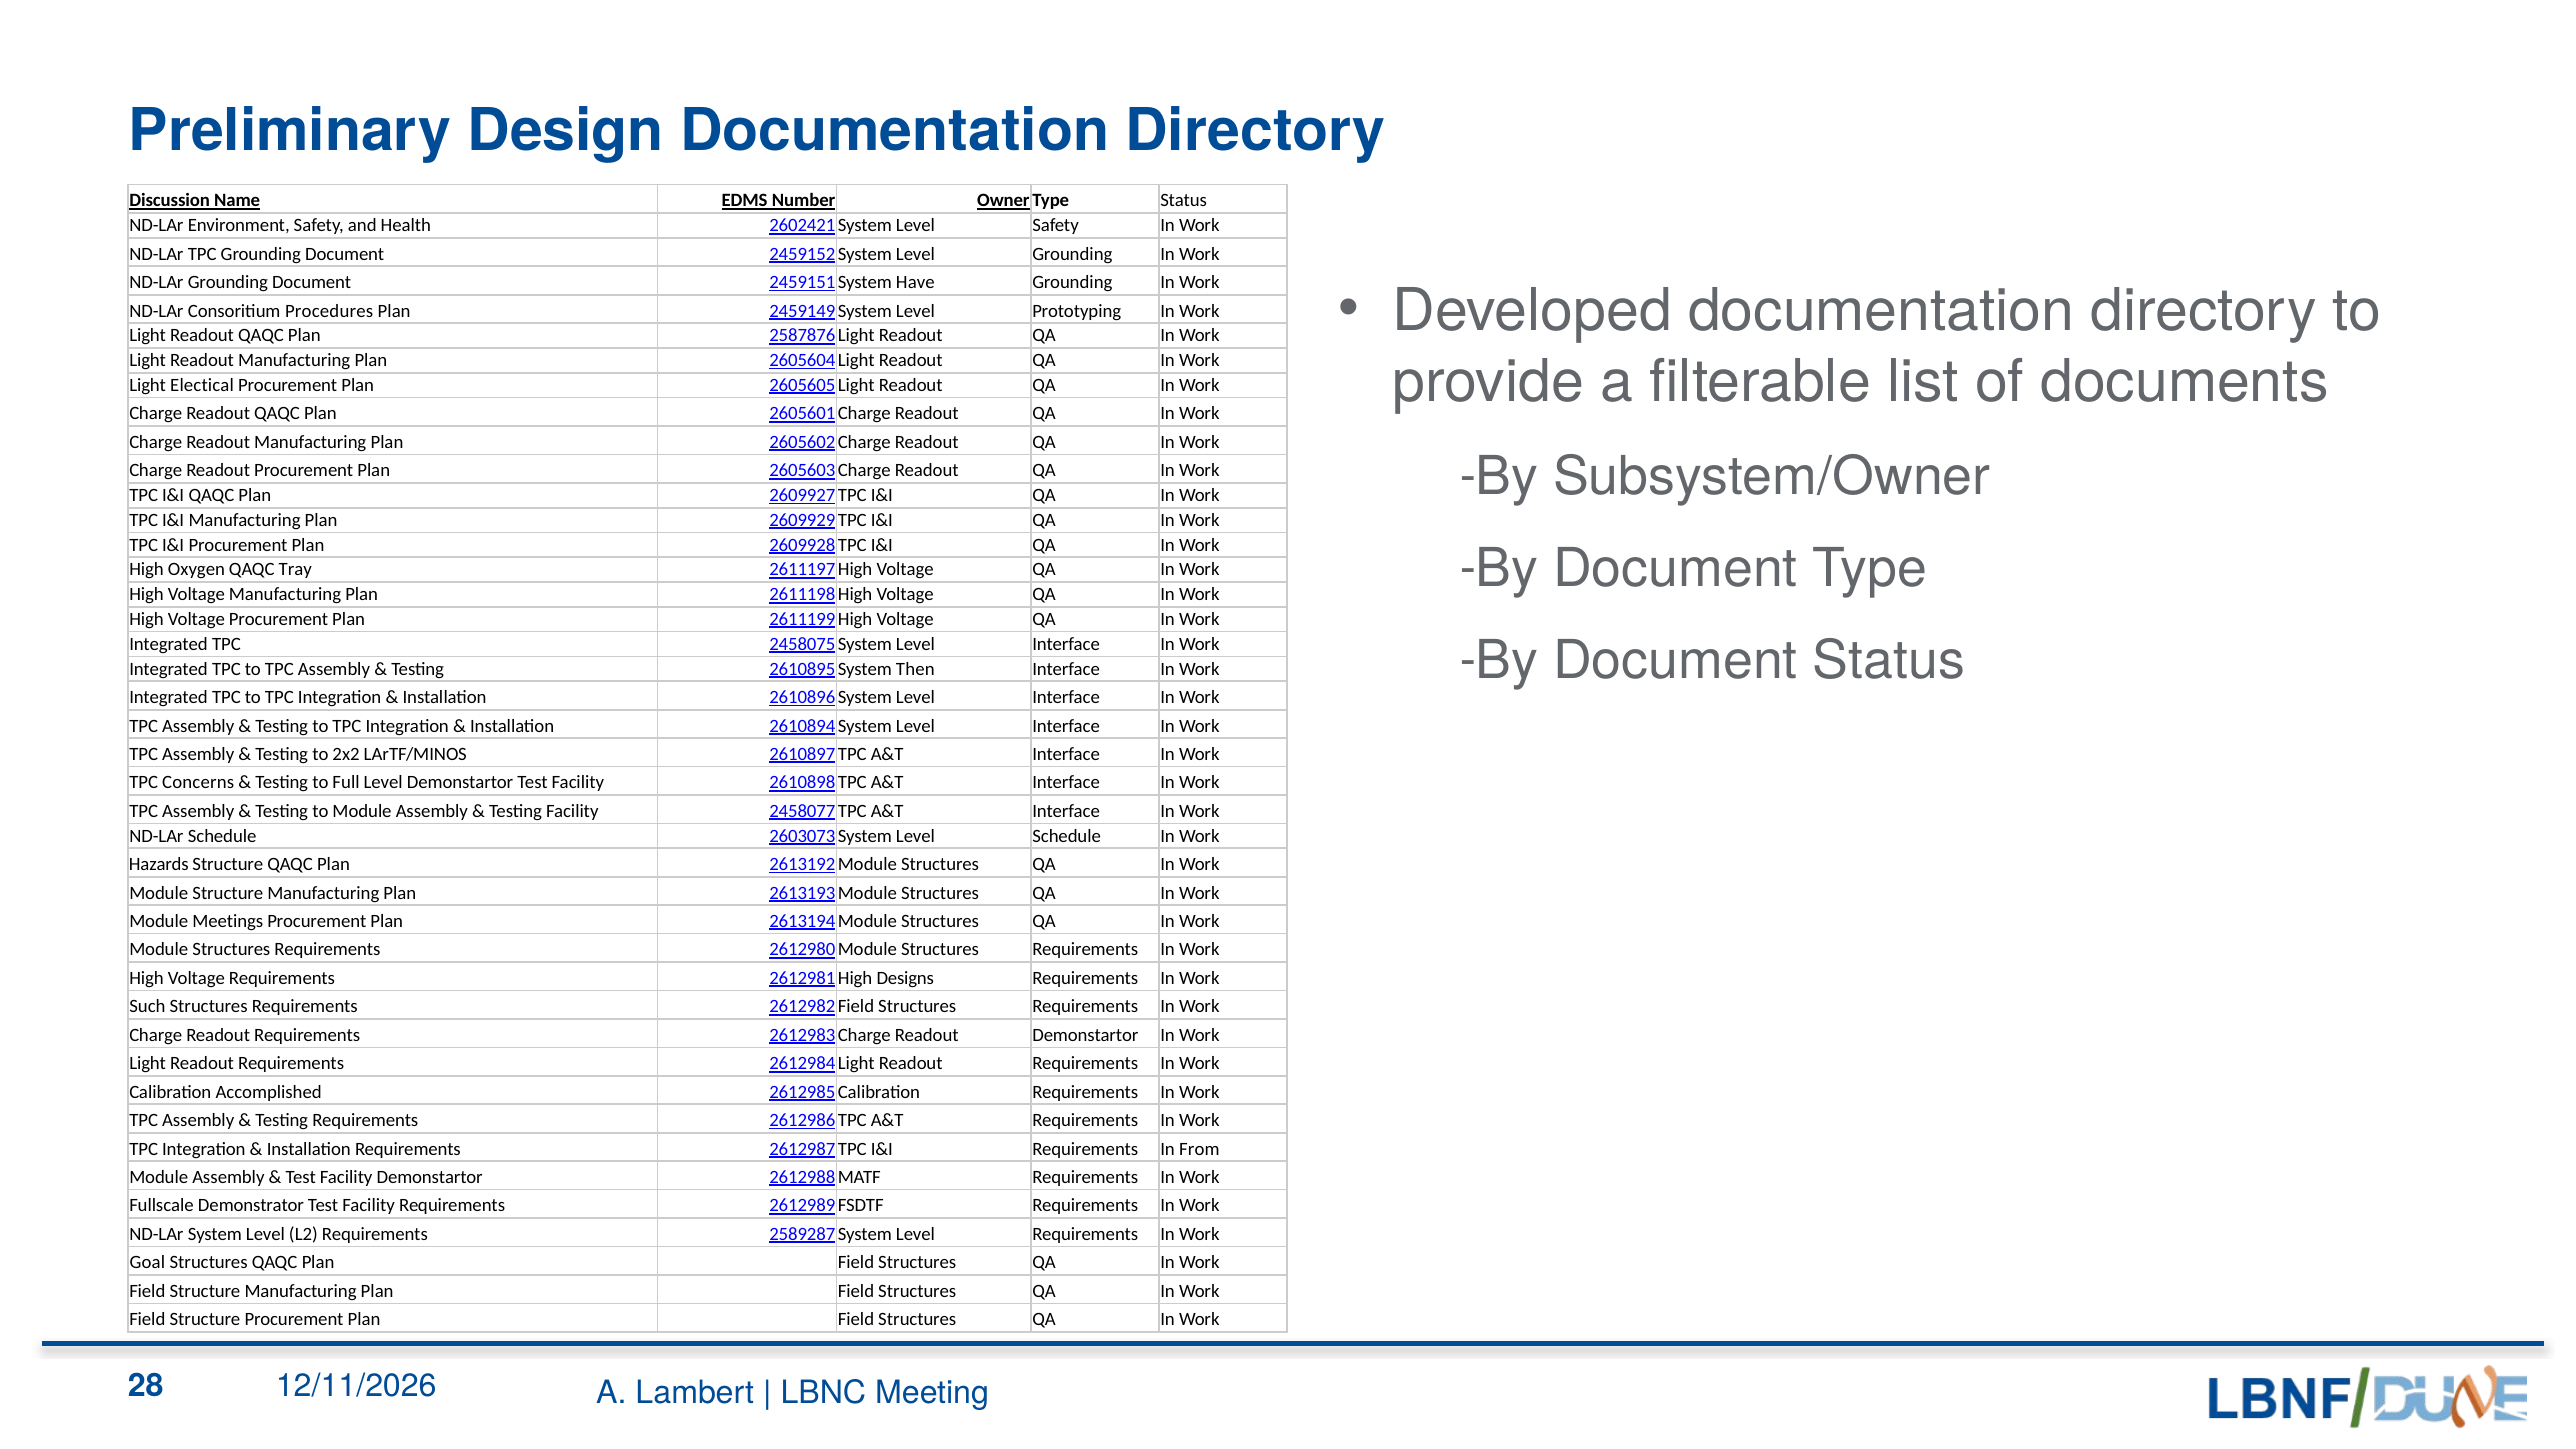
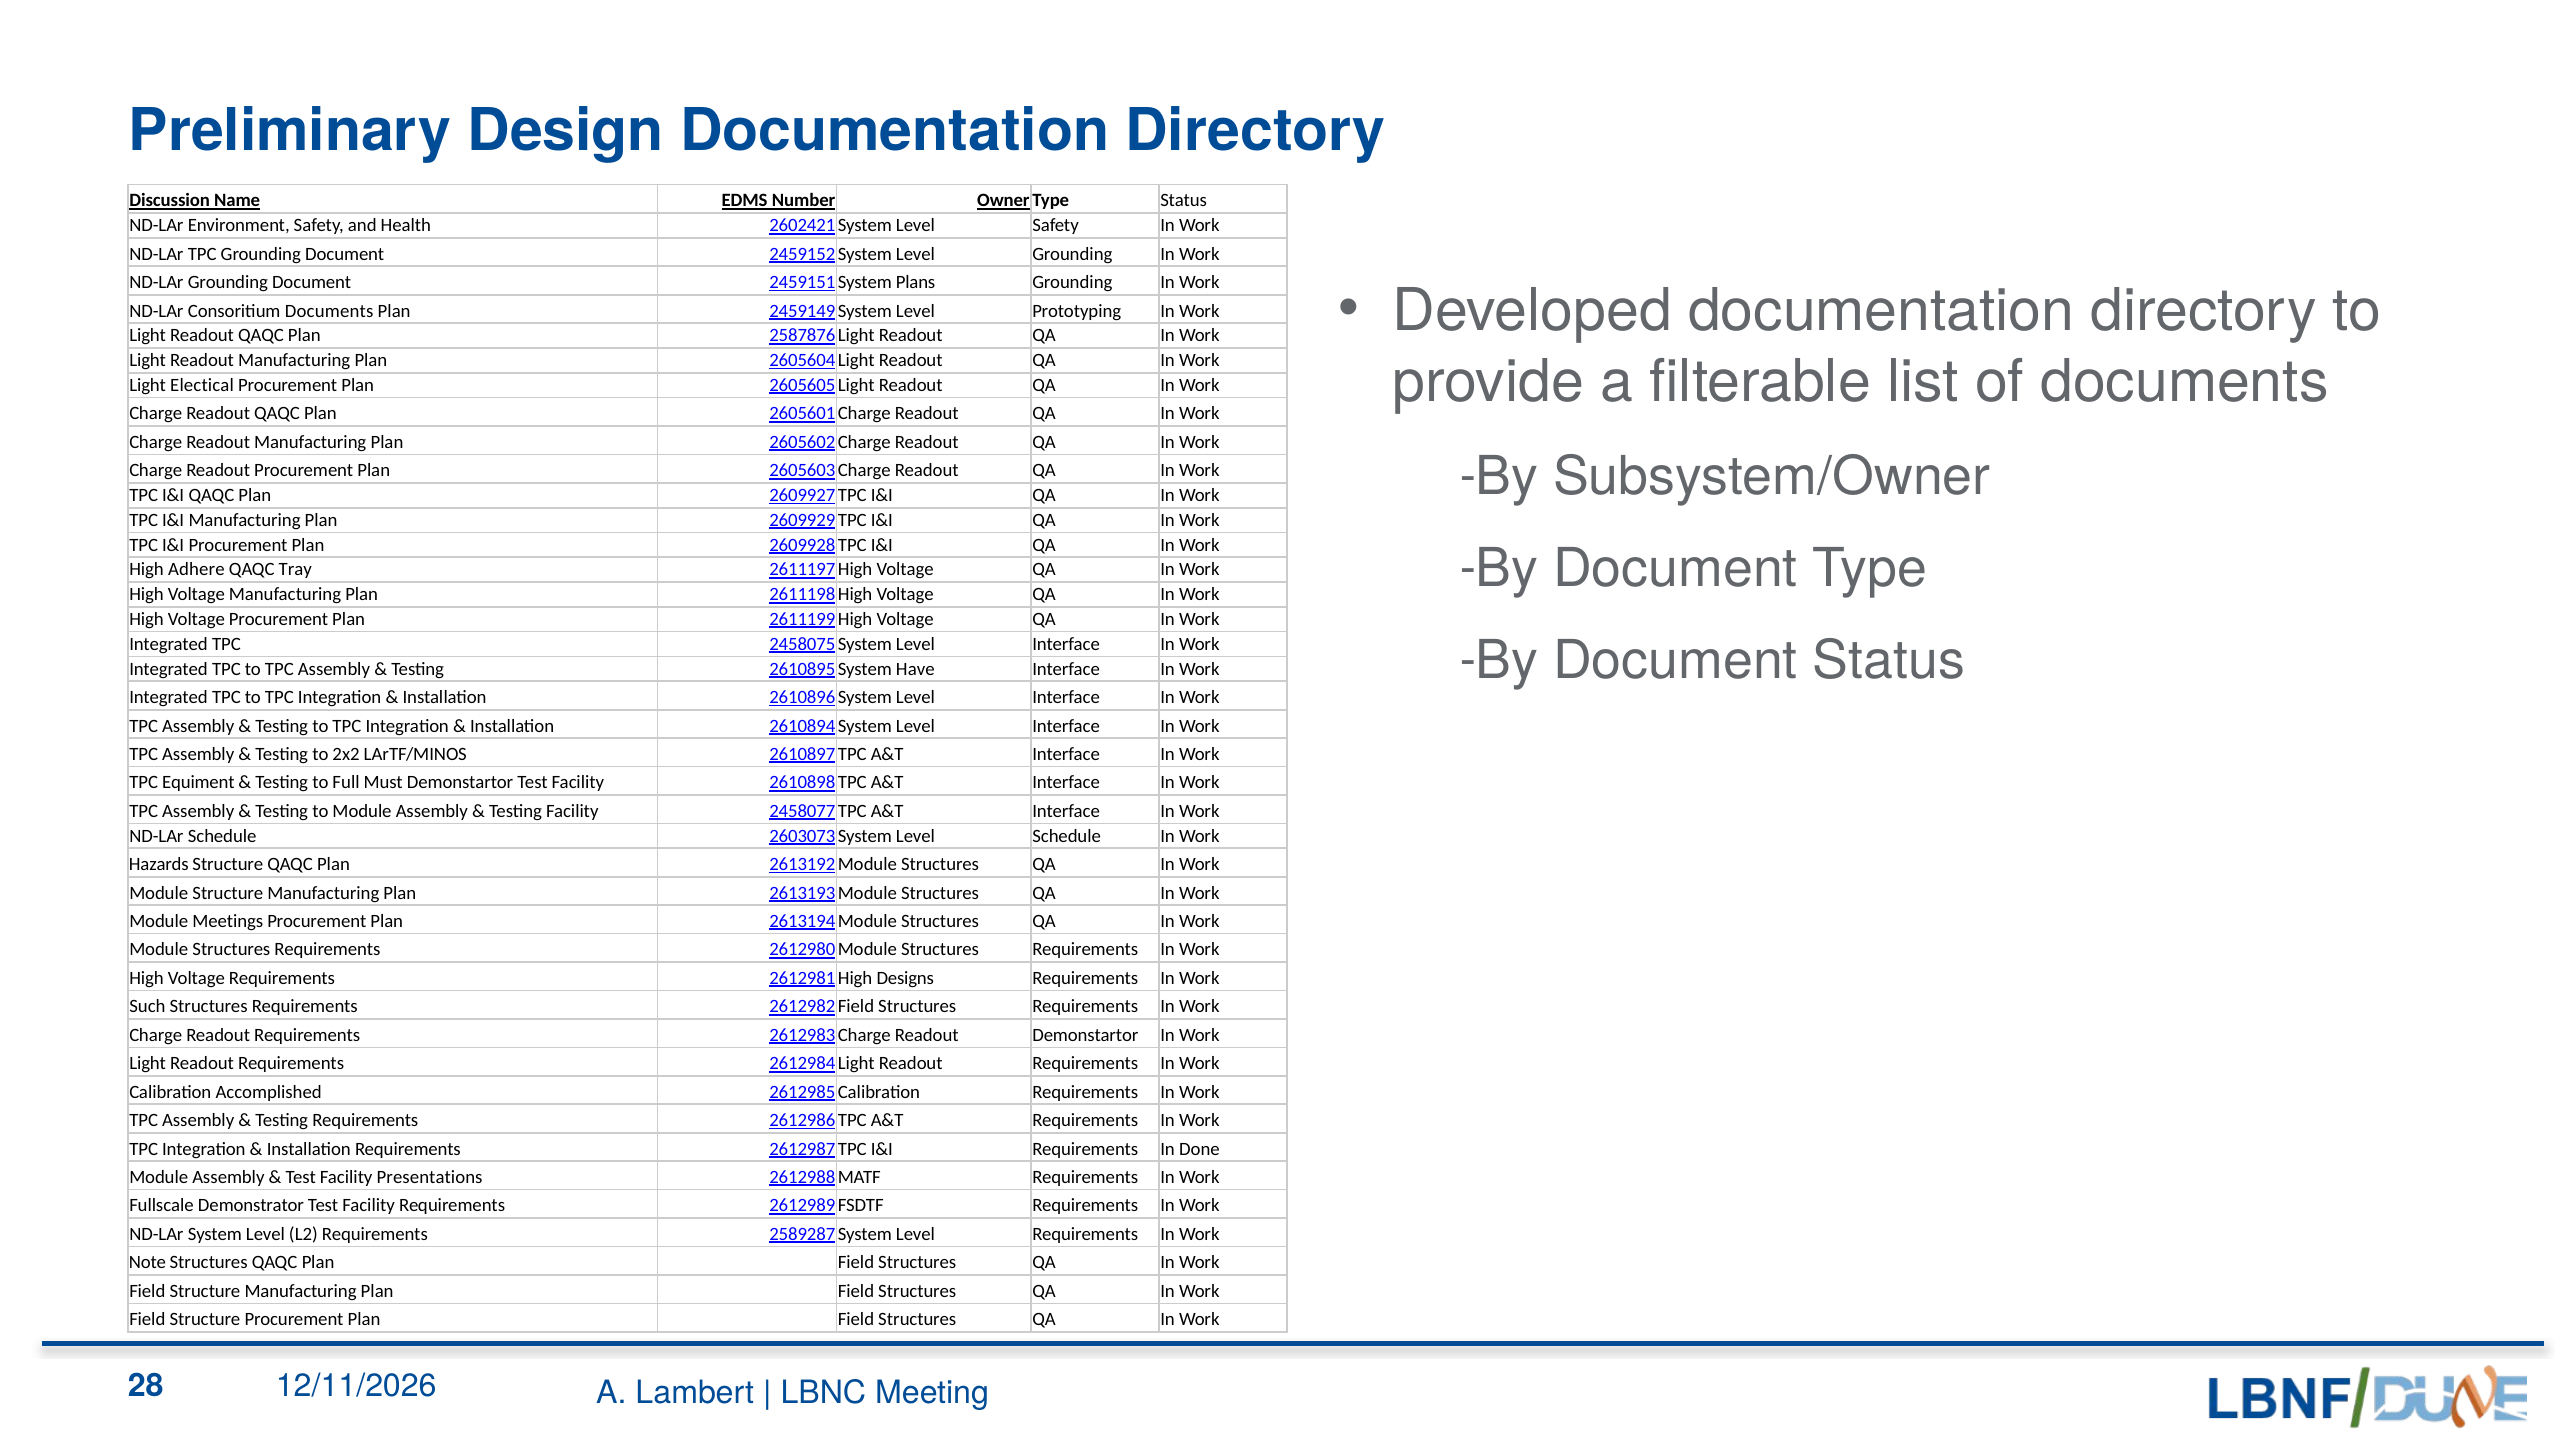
Have: Have -> Plans (916, 282)
Consoritium Procedures: Procedures -> Documents (329, 311)
Oxygen: Oxygen -> Adhere (196, 570)
Then: Then -> Have (915, 669)
Concerns: Concerns -> Equiment (198, 783)
Full Level: Level -> Must (383, 783)
From: From -> Done (1199, 1149)
Facility Demonstartor: Demonstartor -> Presentations (430, 1177)
Goal: Goal -> Note (148, 1263)
